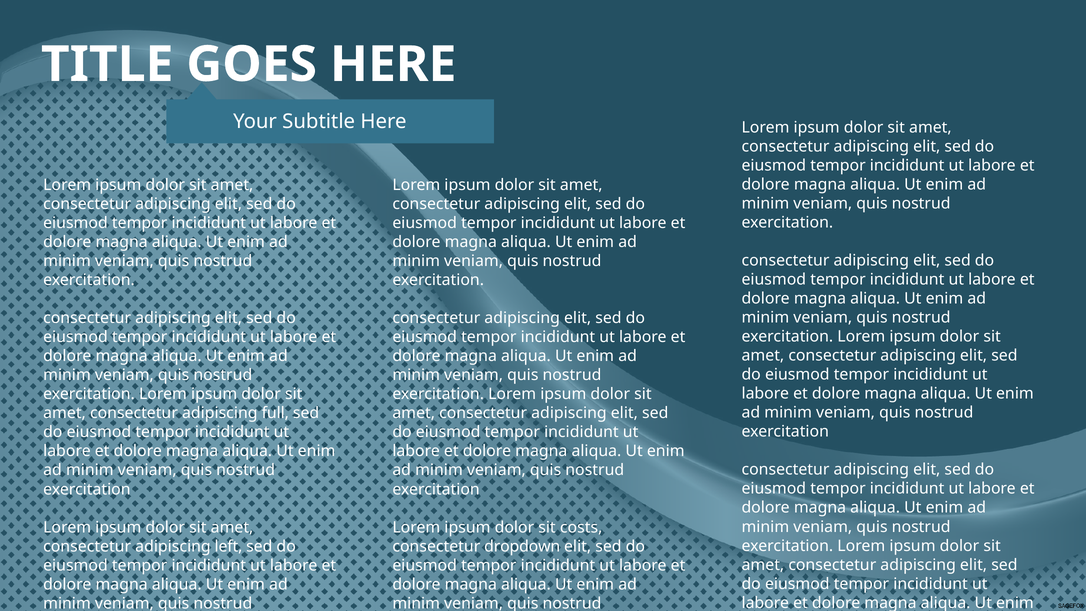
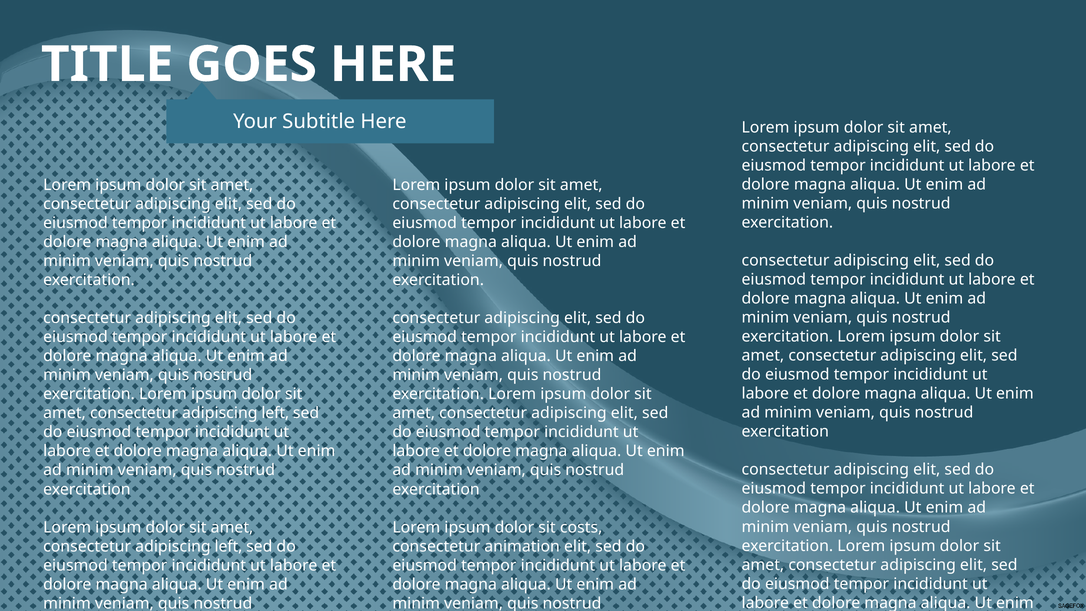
full: full -> left (275, 413)
dropdown: dropdown -> animation (522, 546)
